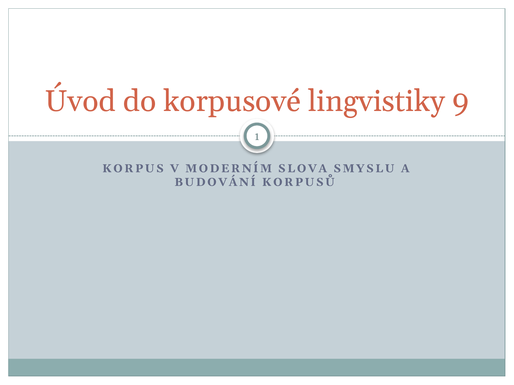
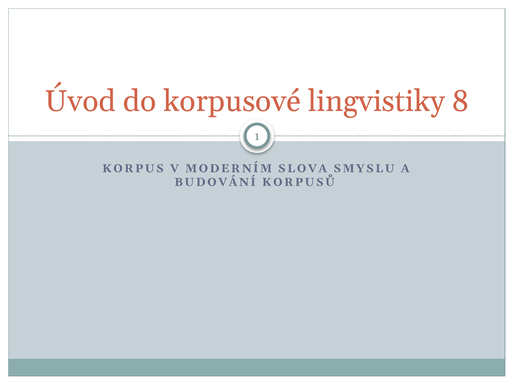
9: 9 -> 8 (461, 101)
